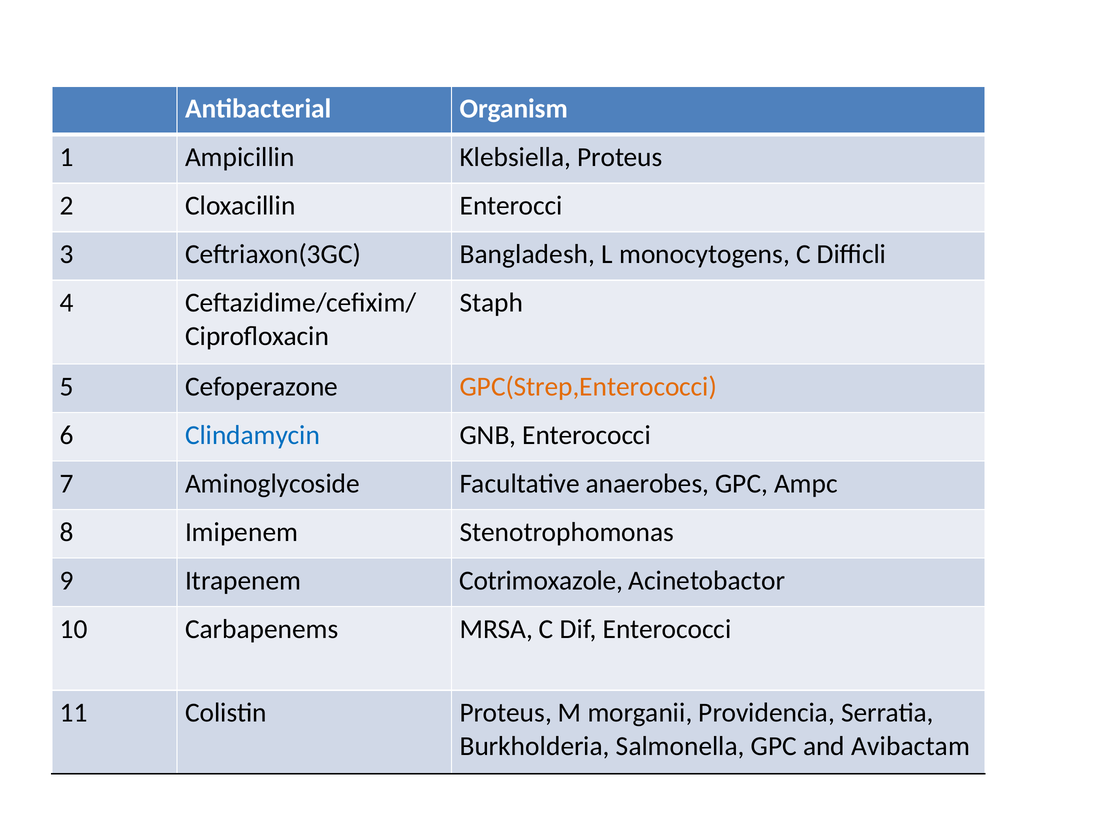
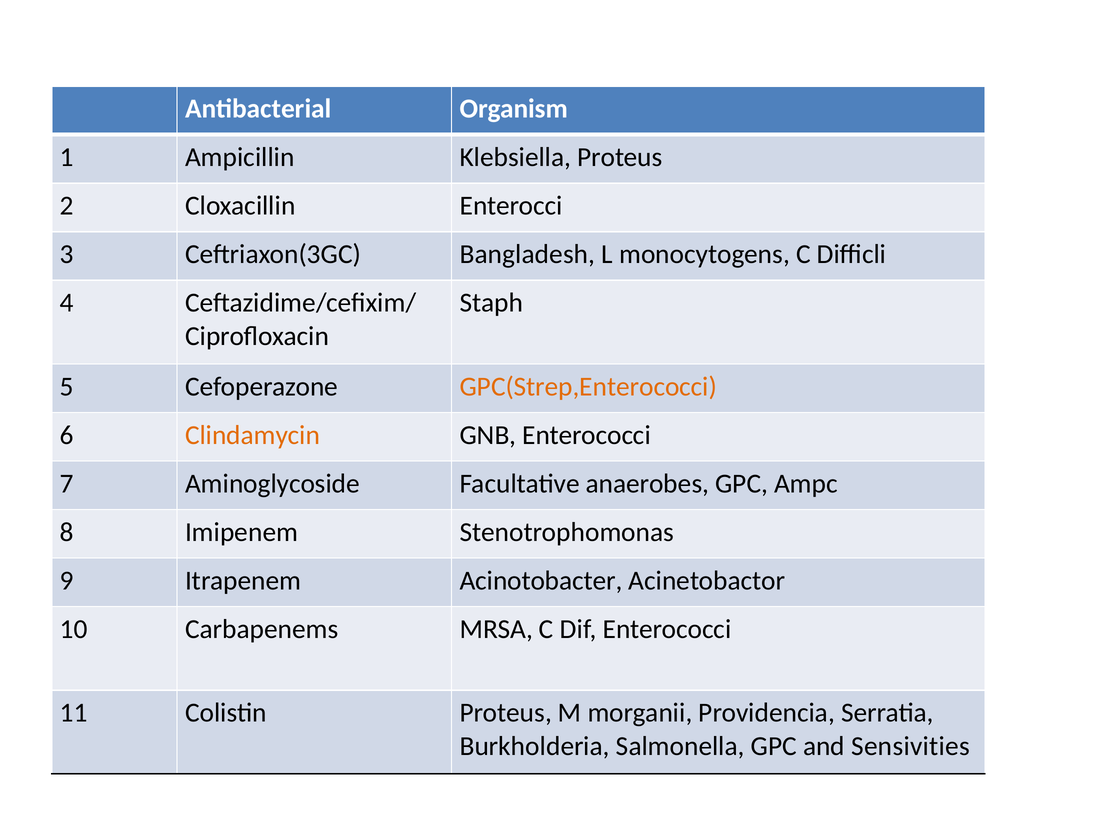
Clindamycin colour: blue -> orange (253, 435)
Cotrimoxazole: Cotrimoxazole -> Acinotobacter (541, 580)
Avibactam: Avibactam -> Sensivities (911, 746)
